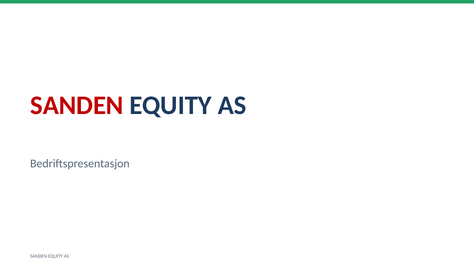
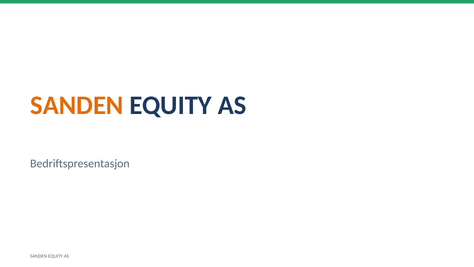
SANDEN colour: red -> orange (77, 105)
